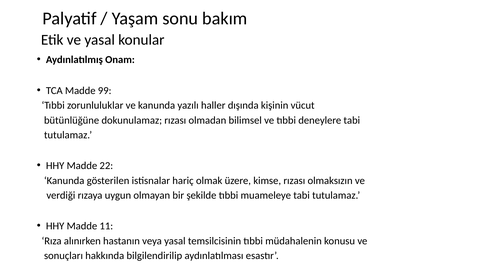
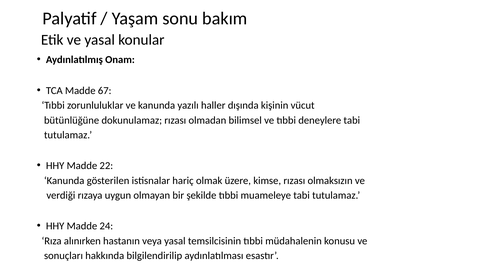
99: 99 -> 67 (105, 91)
11: 11 -> 24 (106, 226)
